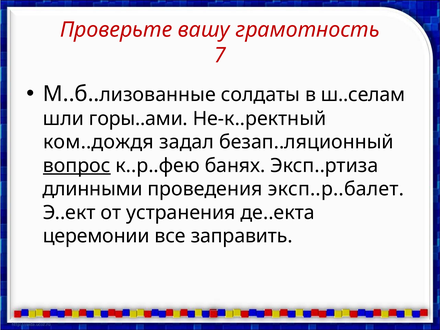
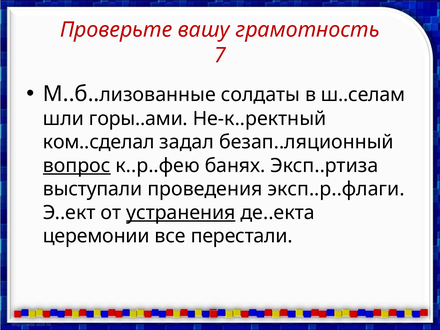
ком..дождя: ком..дождя -> ком..сделал (99, 142)
длинными: длинными -> выступали (93, 189)
эксп..р..балет: эксп..р..балет -> эксп..р..флаги (336, 189)
устранения underline: none -> present (181, 213)
заправить: заправить -> перестали (242, 236)
